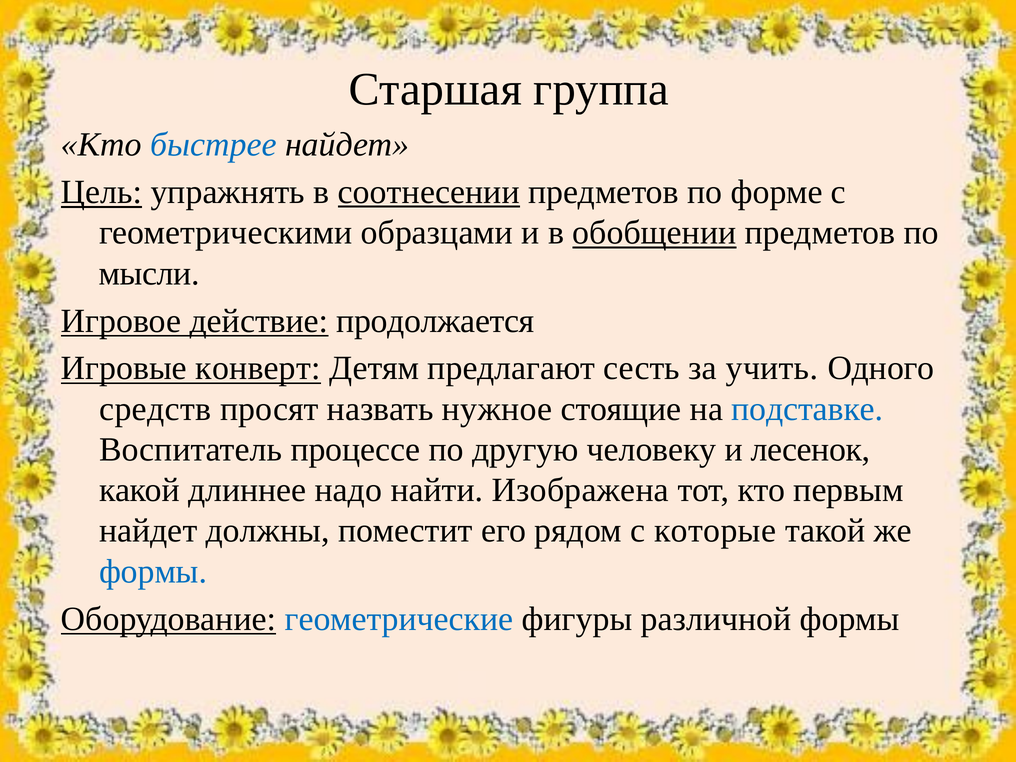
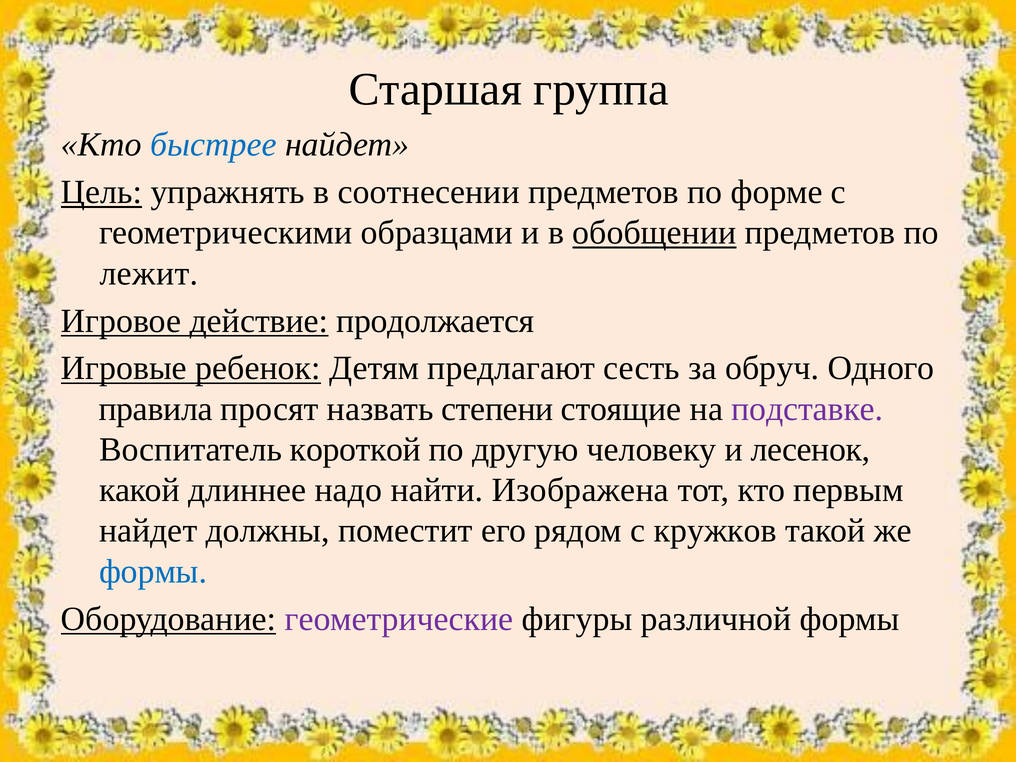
соотнесении underline: present -> none (429, 192)
мысли: мысли -> лежит (149, 273)
конверт: конверт -> ребенок (258, 368)
учить: учить -> обруч (772, 368)
средств: средств -> правила (156, 409)
нужное: нужное -> степени (497, 409)
подставке colour: blue -> purple (807, 409)
процессе: процессе -> короткой (356, 449)
которые: которые -> кружков (715, 531)
геометрические colour: blue -> purple (399, 619)
